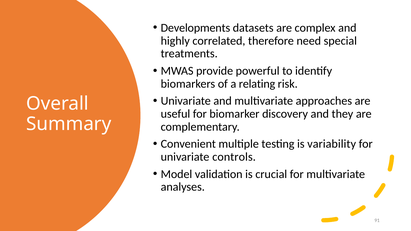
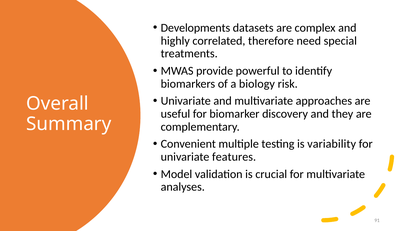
relating: relating -> biology (257, 84)
controls: controls -> features (234, 157)
